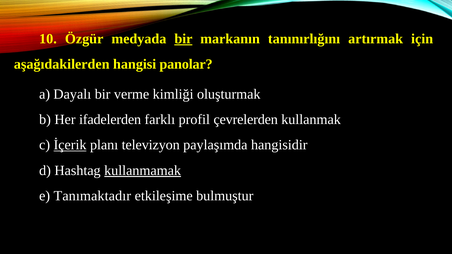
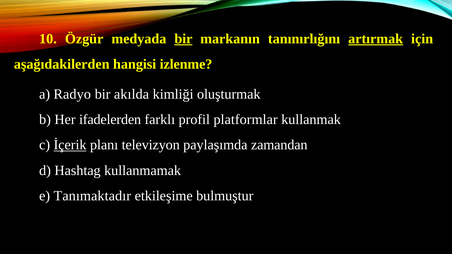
artırmak underline: none -> present (376, 39)
panolar: panolar -> izlenme (186, 64)
Dayalı: Dayalı -> Radyo (72, 94)
verme: verme -> akılda (132, 94)
çevrelerden: çevrelerden -> platformlar (246, 120)
hangisidir: hangisidir -> zamandan (279, 145)
kullanmamak underline: present -> none (143, 171)
